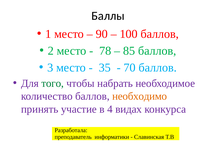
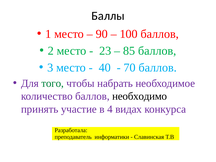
78: 78 -> 23 (105, 51)
35: 35 -> 40 (105, 68)
необходимо colour: orange -> black (140, 96)
